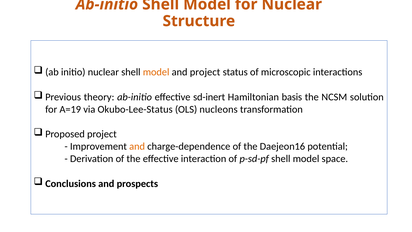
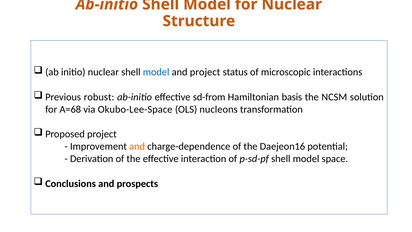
model colour: orange -> blue (156, 72)
theory: theory -> robust (99, 97)
sd-inert: sd-inert -> sd-from (209, 97)
A=19: A=19 -> A=68 (70, 109)
Okubo-Lee-Status: Okubo-Lee-Status -> Okubo-Lee-Space (135, 109)
